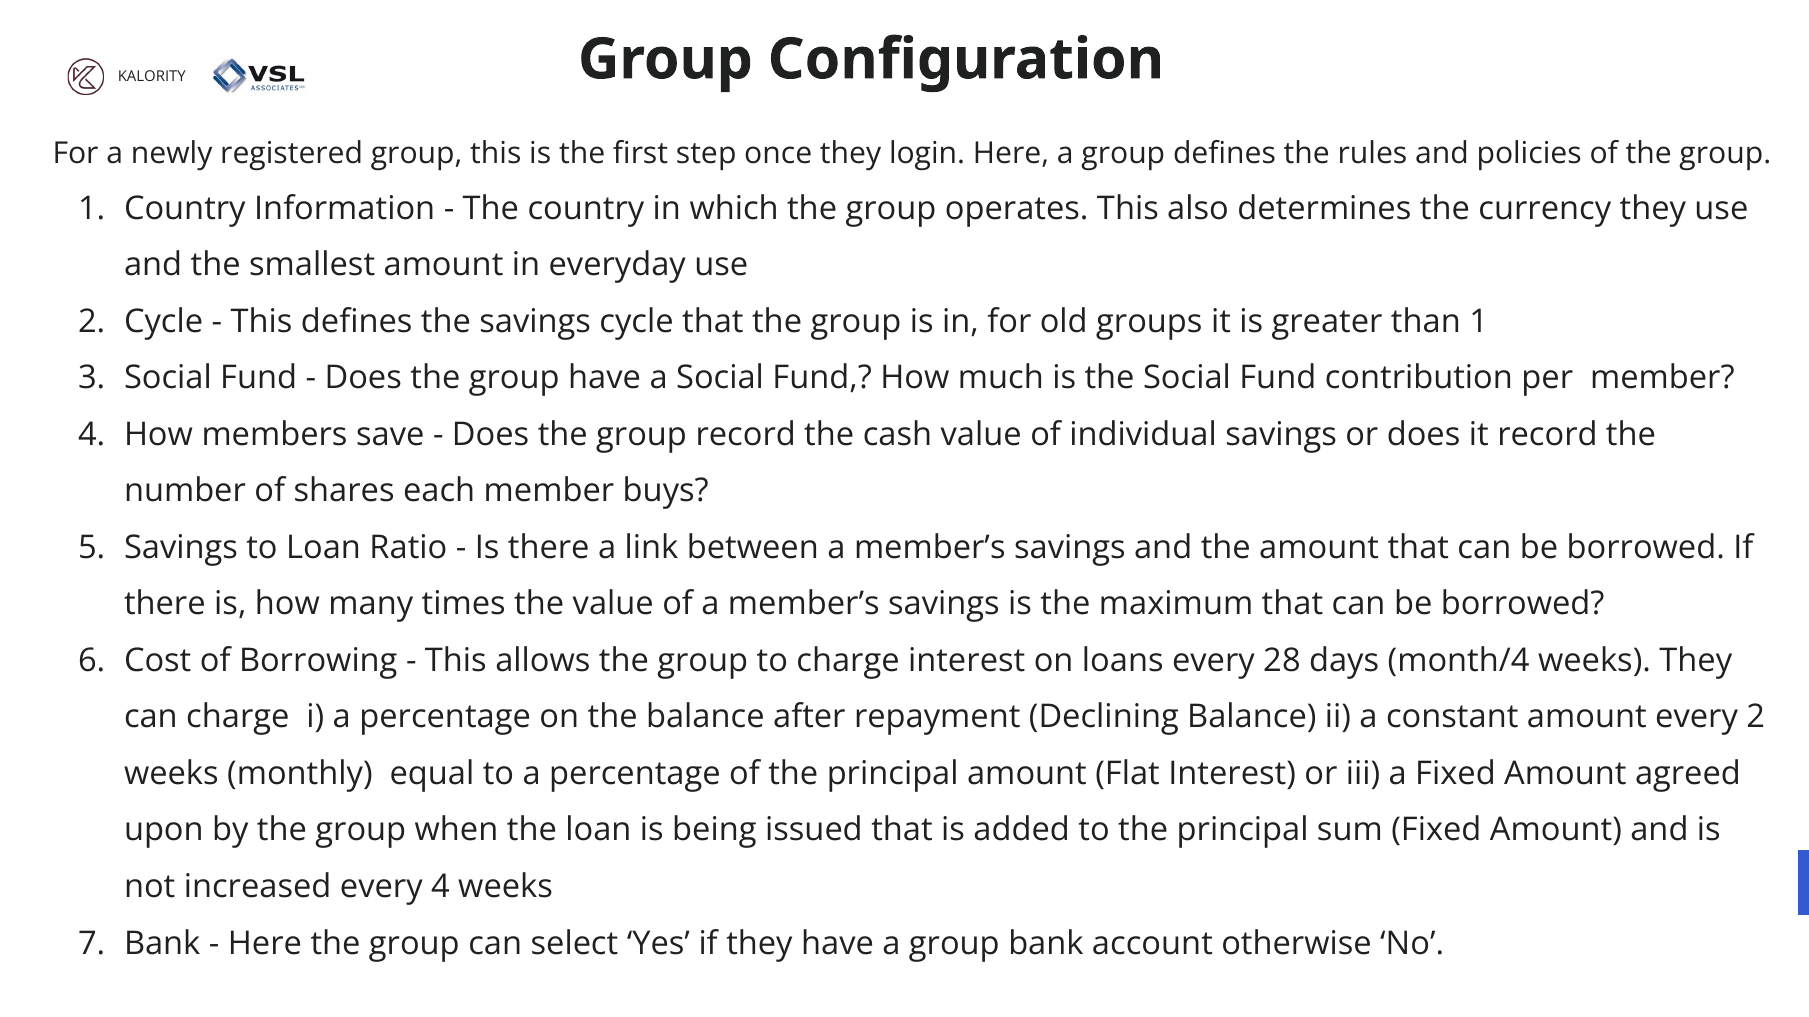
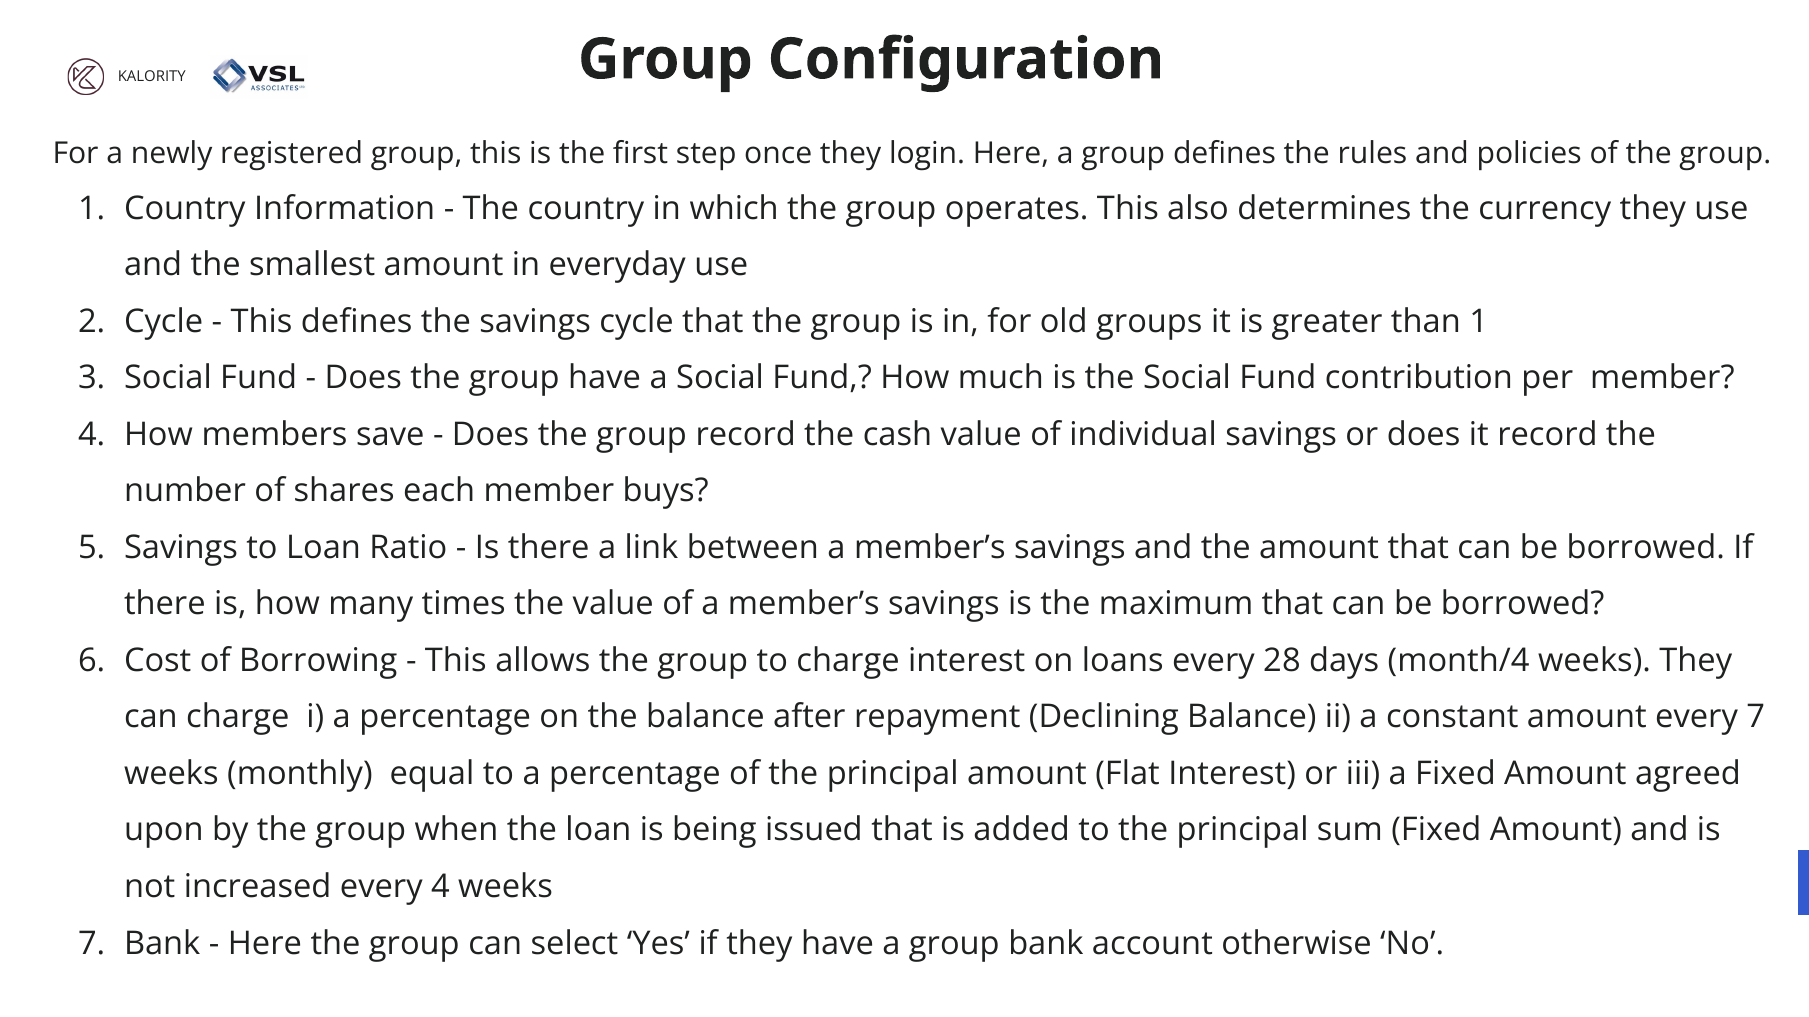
every 2: 2 -> 7 (1756, 718)
